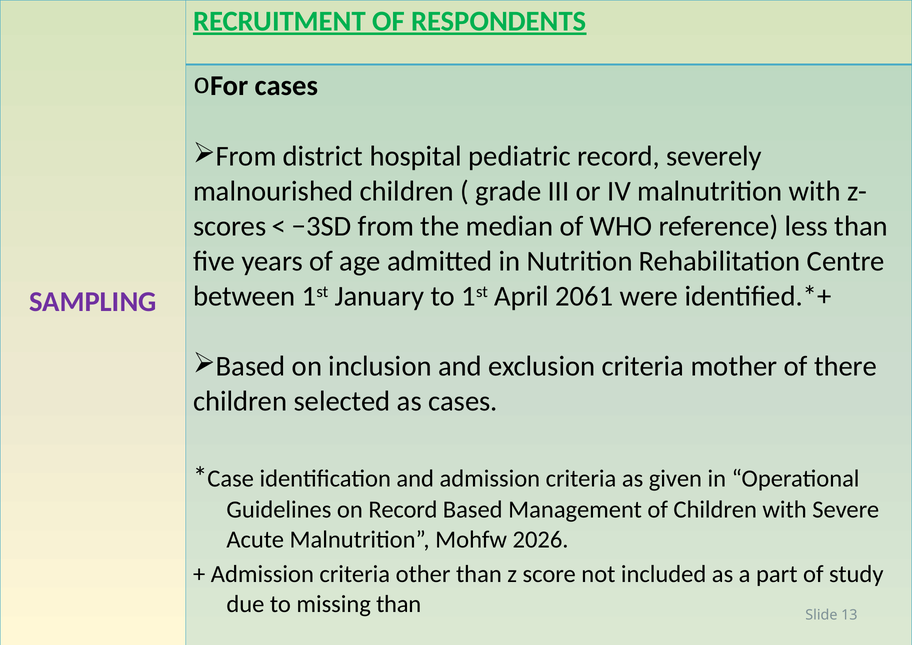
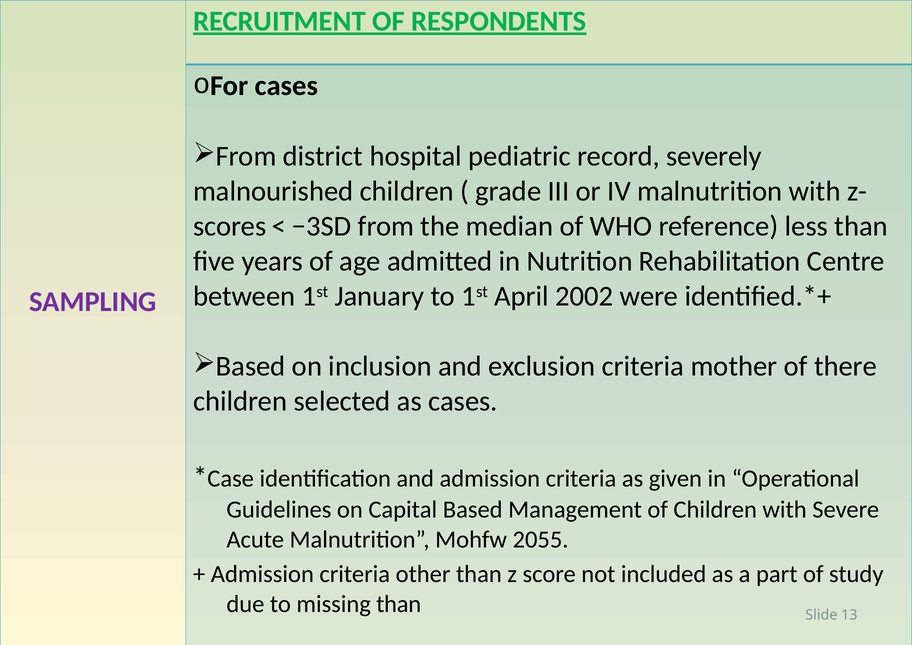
2061: 2061 -> 2002 (584, 296)
on Record: Record -> Capital (403, 509)
2026: 2026 -> 2055 (541, 539)
